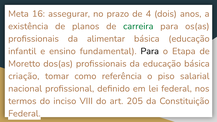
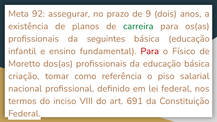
16: 16 -> 92 (38, 14)
4: 4 -> 9 (148, 14)
alimentar: alimentar -> seguintes (106, 39)
Para colour: black -> red (150, 51)
Etapa: Etapa -> Físico (184, 51)
205: 205 -> 691 (135, 101)
